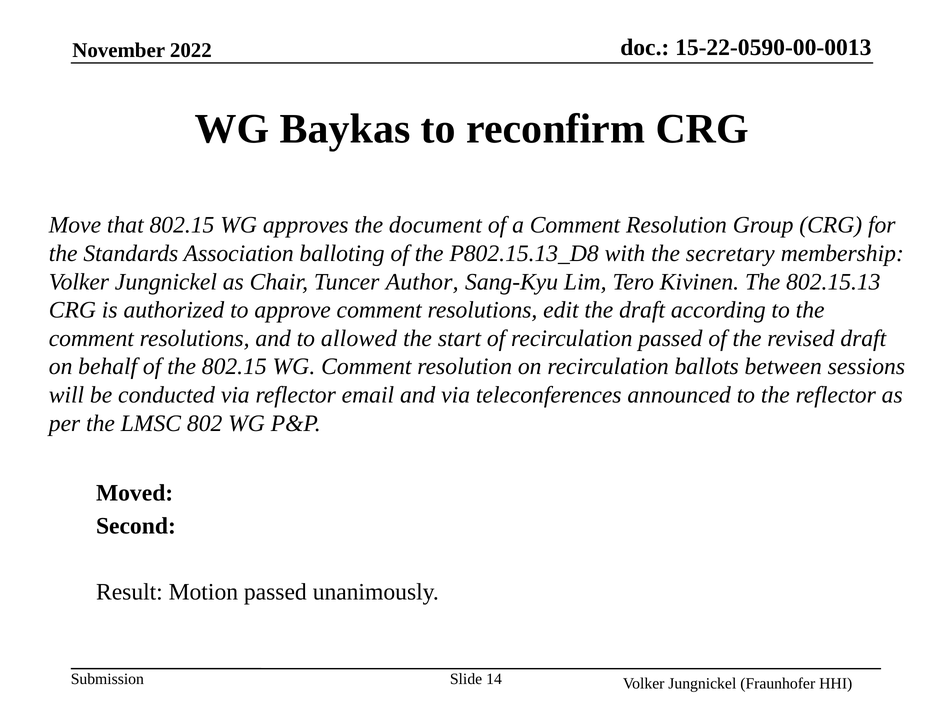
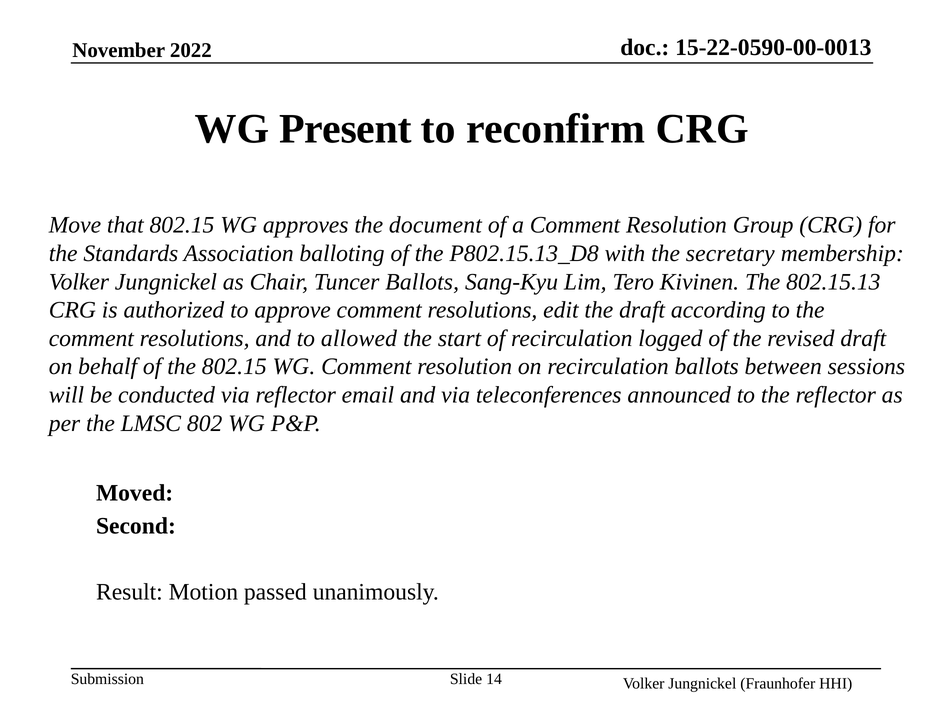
Baykas: Baykas -> Present (345, 129)
Tuncer Author: Author -> Ballots (422, 282)
recirculation passed: passed -> logged (670, 338)
